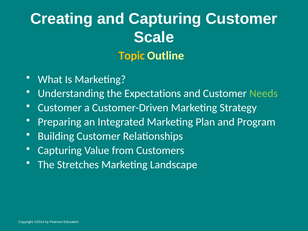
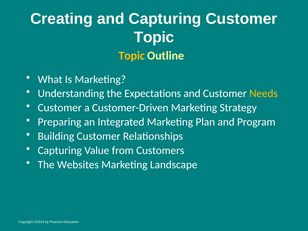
Scale: Scale -> Topic (154, 37)
Needs colour: light green -> yellow (264, 94)
Stretches: Stretches -> Websites (78, 165)
